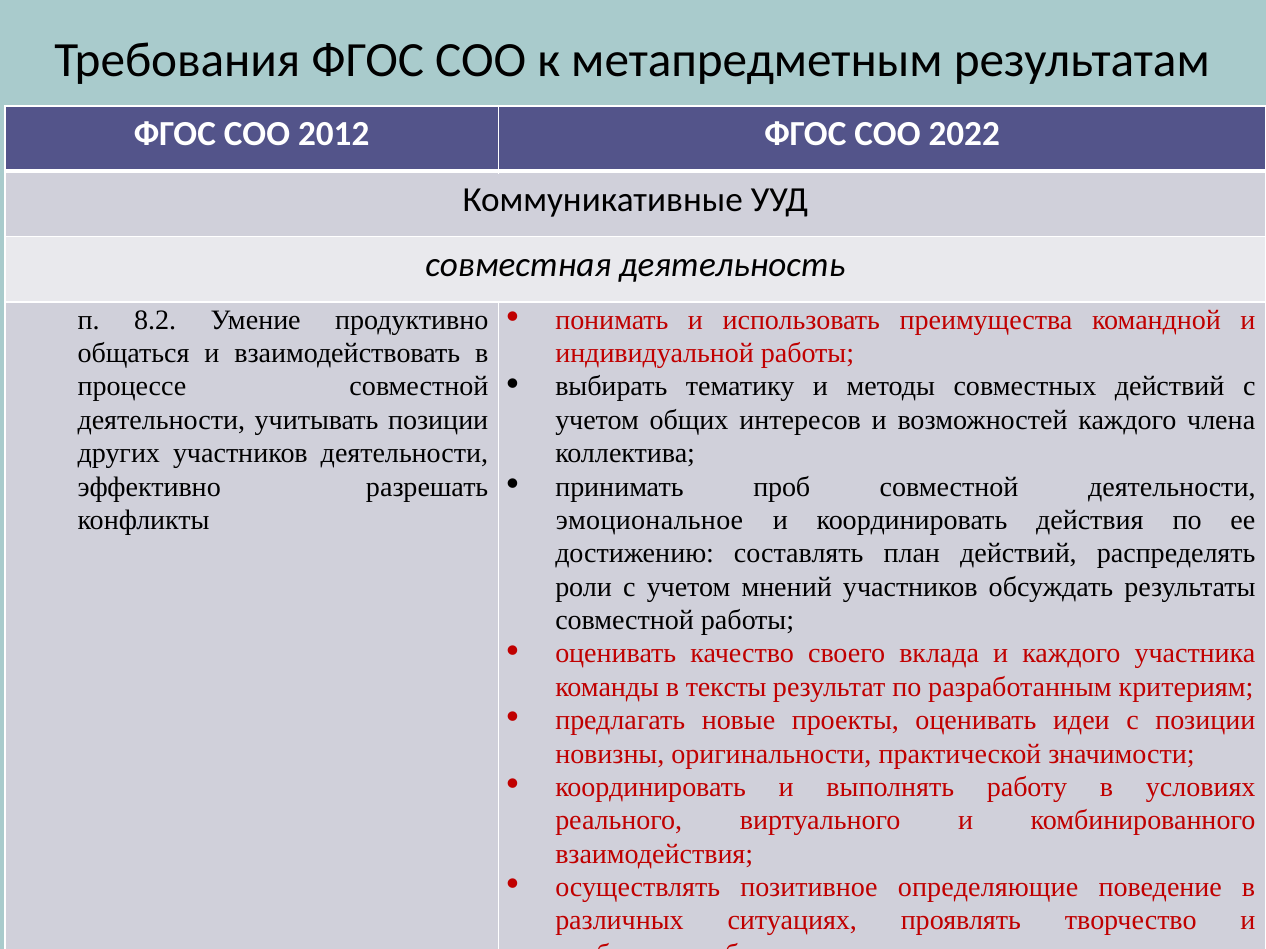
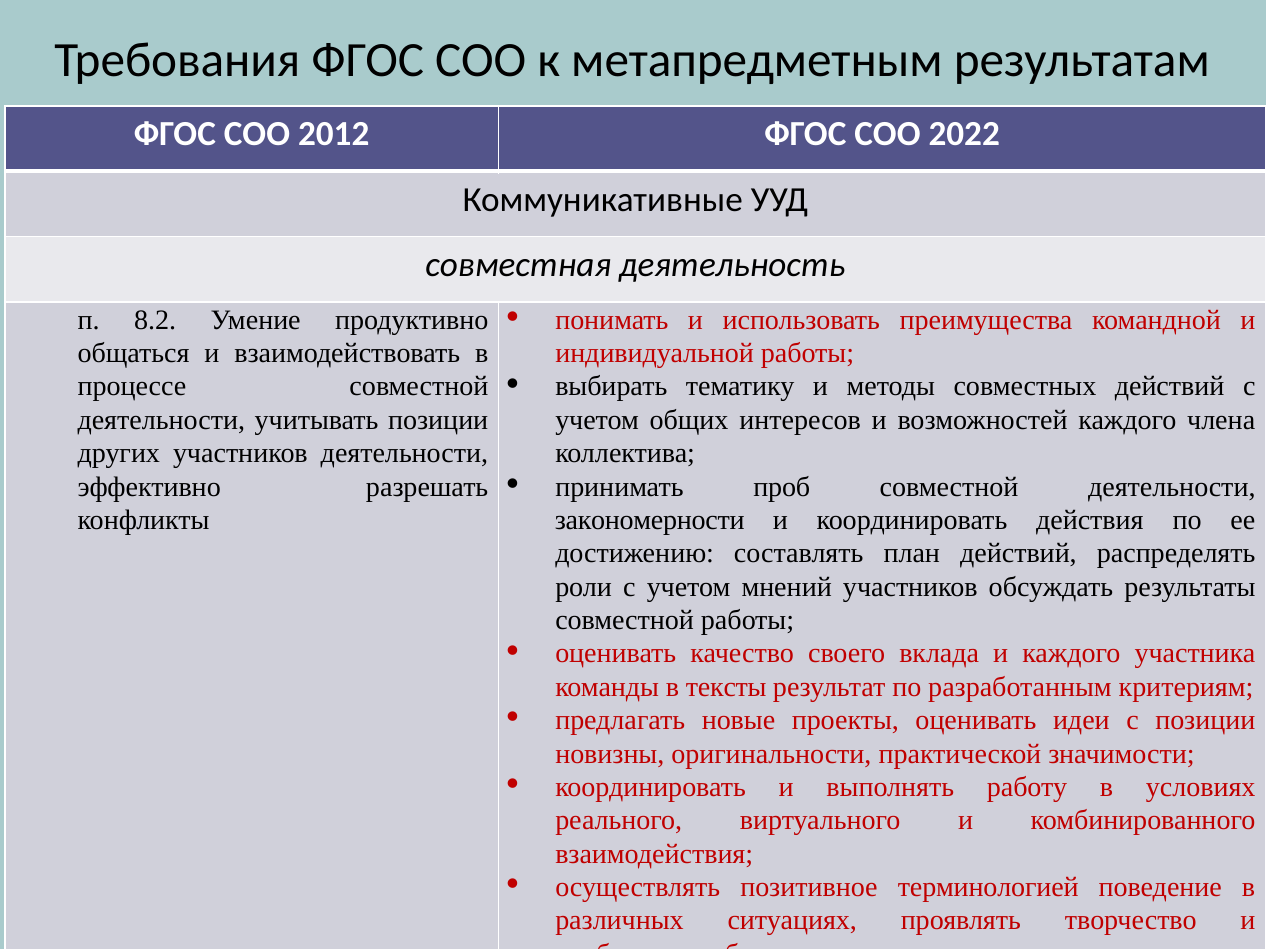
эмоциональное: эмоциональное -> закономерности (650, 520)
определяющие: определяющие -> терминологией (988, 888)
